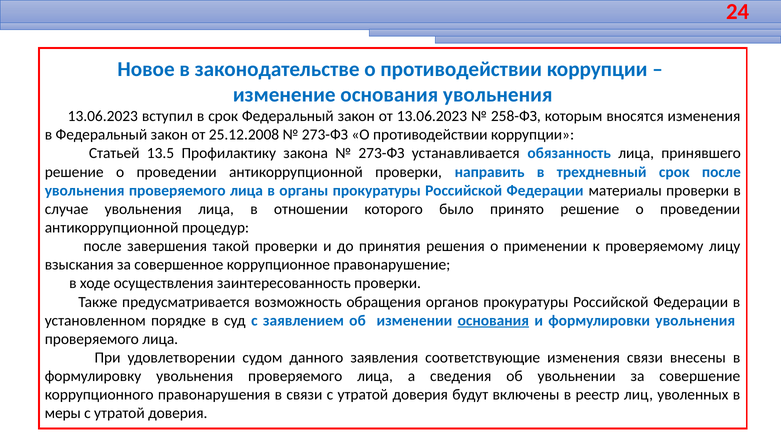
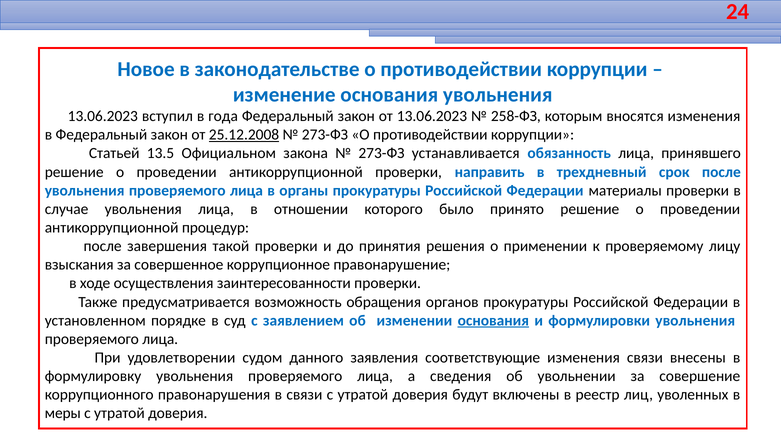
в срок: срок -> года (223, 116)
25.12.2008 underline: none -> present (244, 135)
Профилактику: Профилактику -> Официальном (229, 153)
заинтересованность: заинтересованность -> заинтересованности (284, 283)
